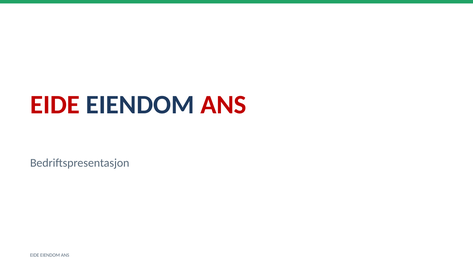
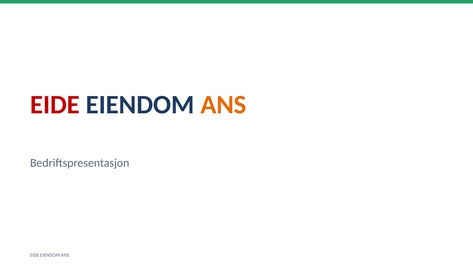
ANS colour: red -> orange (223, 105)
